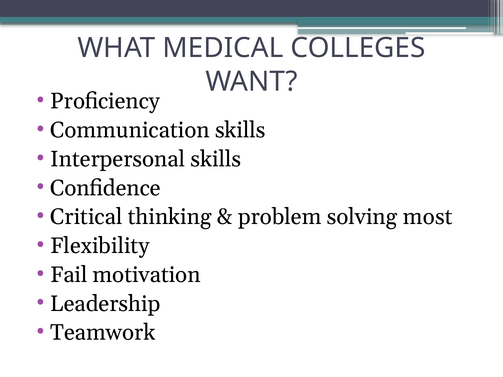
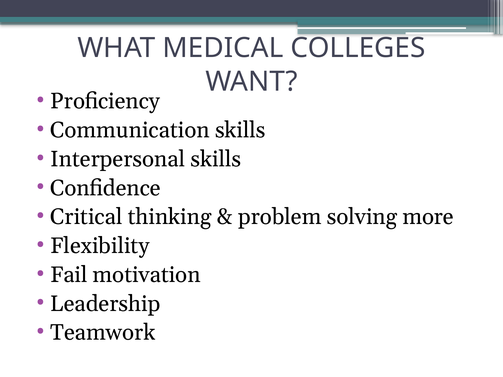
most: most -> more (428, 217)
